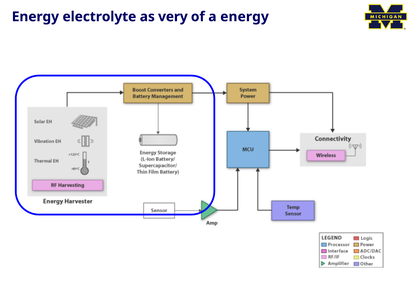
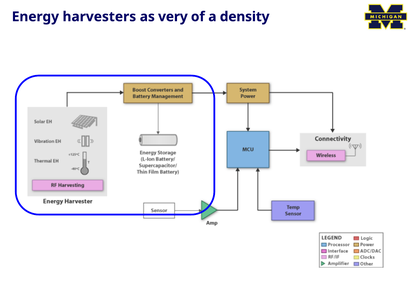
electrolyte: electrolyte -> harvesters (99, 17)
a energy: energy -> density (245, 17)
